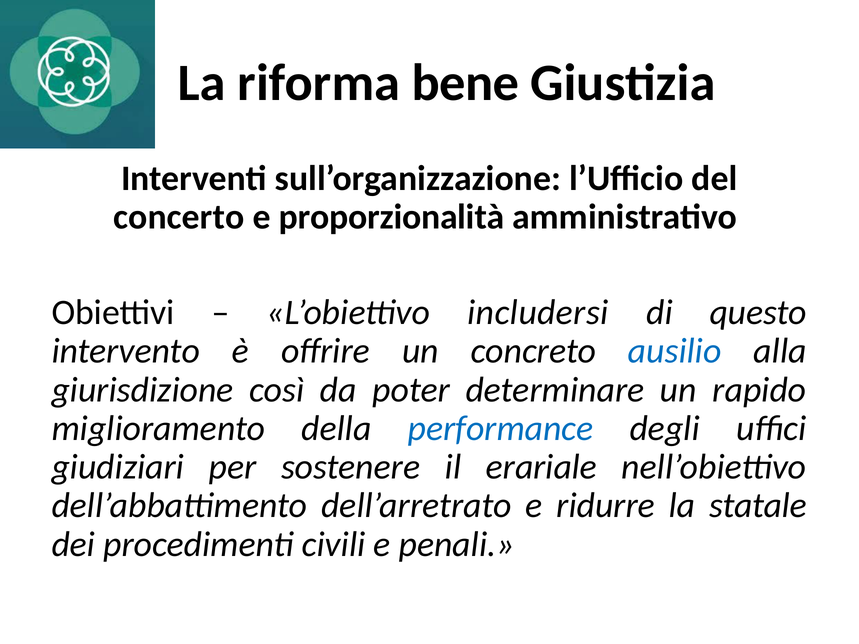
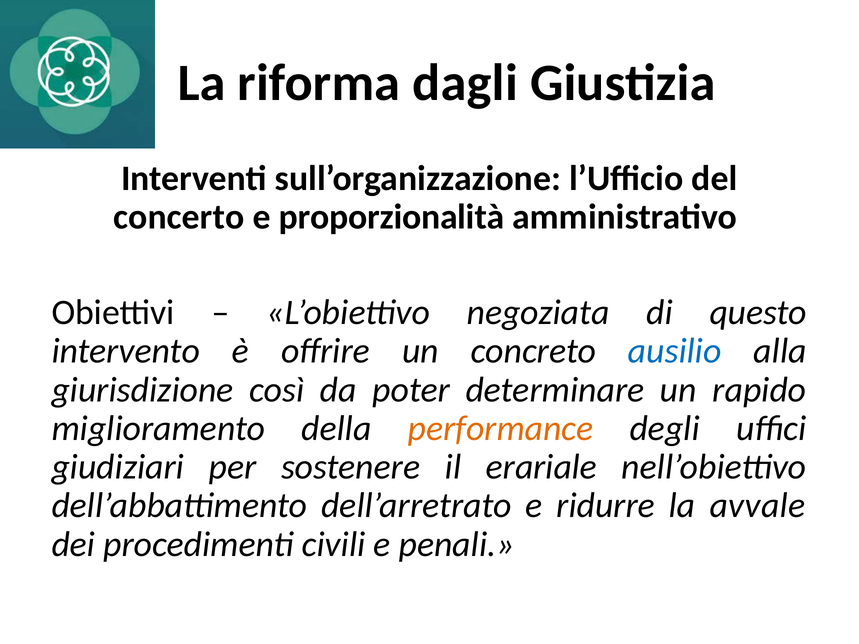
bene: bene -> dagli (465, 83)
includersi: includersi -> negoziata (538, 313)
performance colour: blue -> orange (501, 429)
statale: statale -> avvale (758, 506)
